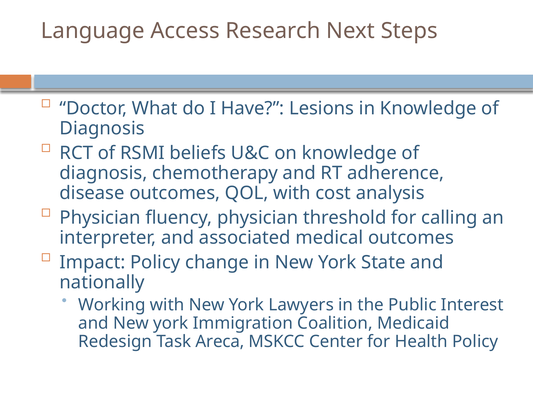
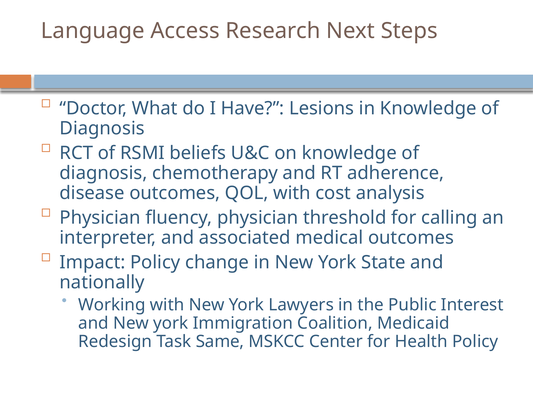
Areca: Areca -> Same (220, 341)
